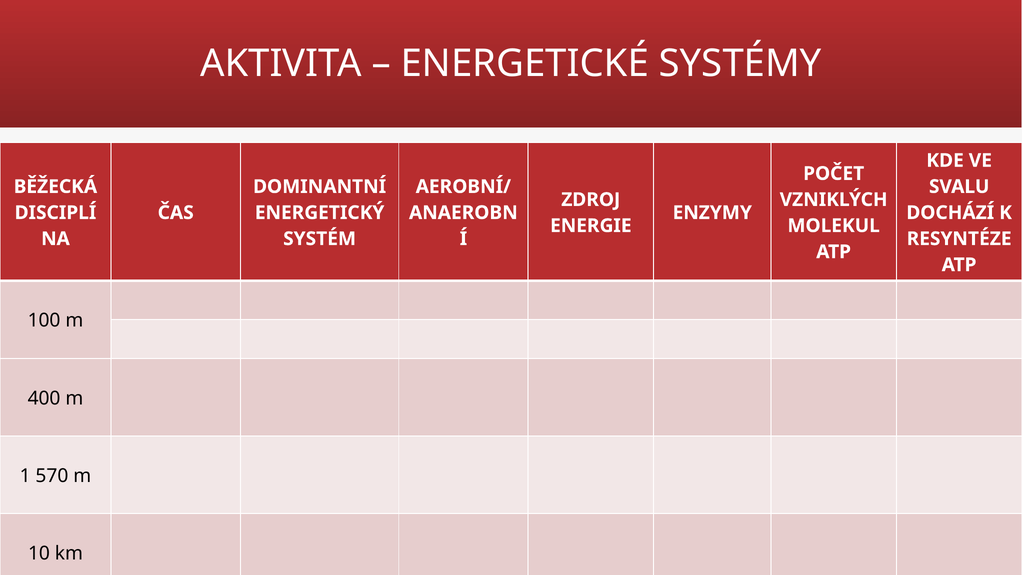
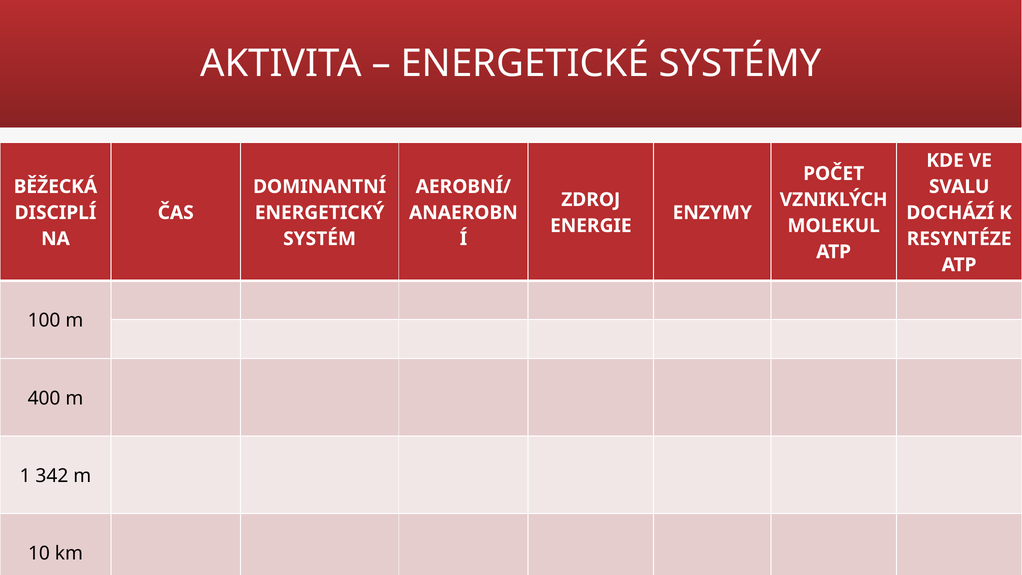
570: 570 -> 342 (52, 476)
